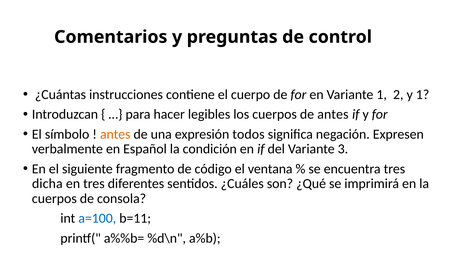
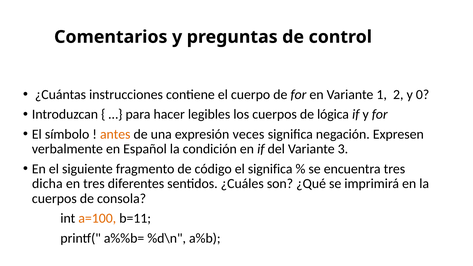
y 1: 1 -> 0 (423, 95)
de antes: antes -> lógica (333, 114)
todos: todos -> veces (248, 134)
el ventana: ventana -> significa (270, 169)
a=100 colour: blue -> orange (97, 218)
